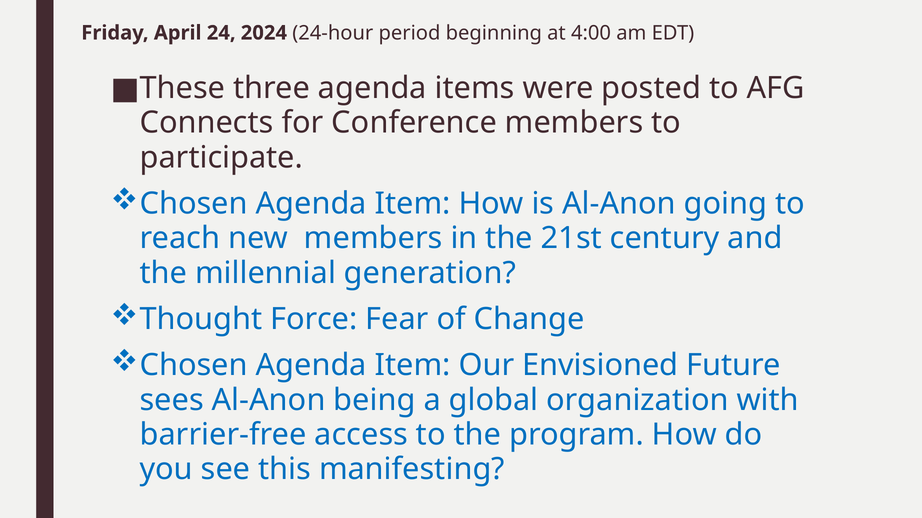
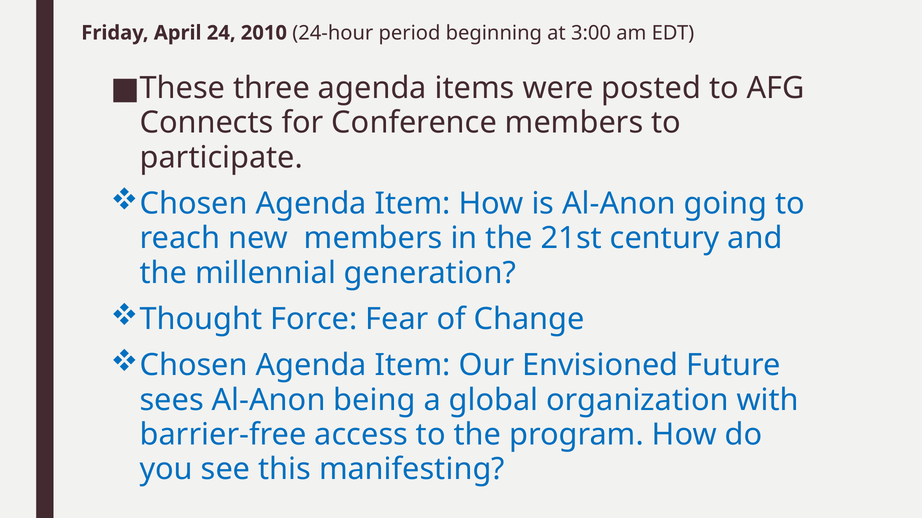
2024: 2024 -> 2010 (264, 33)
4:00: 4:00 -> 3:00 (591, 33)
